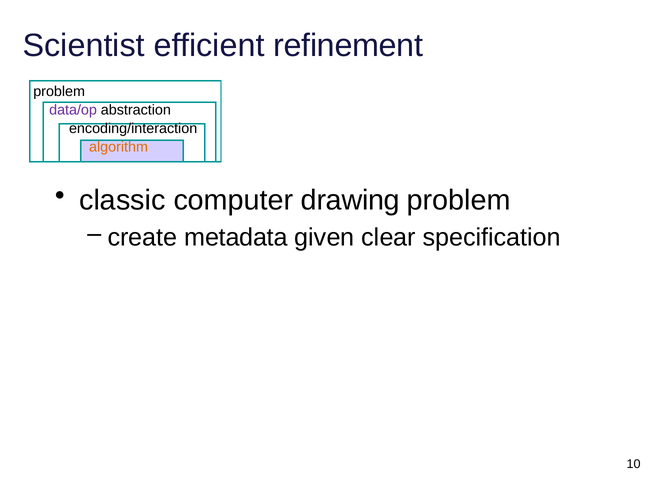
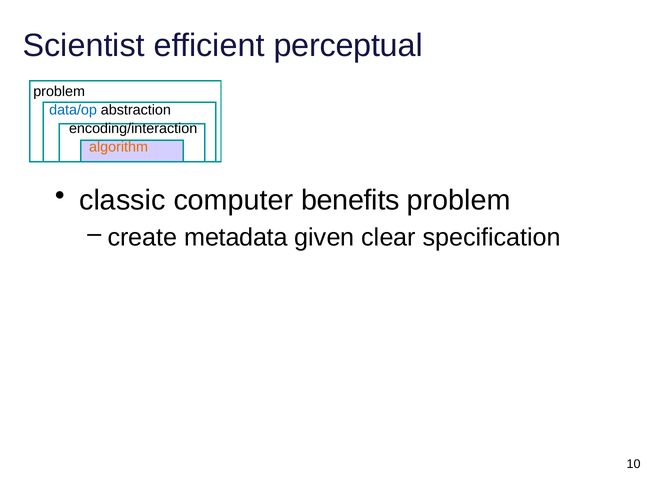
refinement: refinement -> perceptual (348, 45)
data/op colour: purple -> blue (73, 110)
drawing: drawing -> benefits (350, 200)
